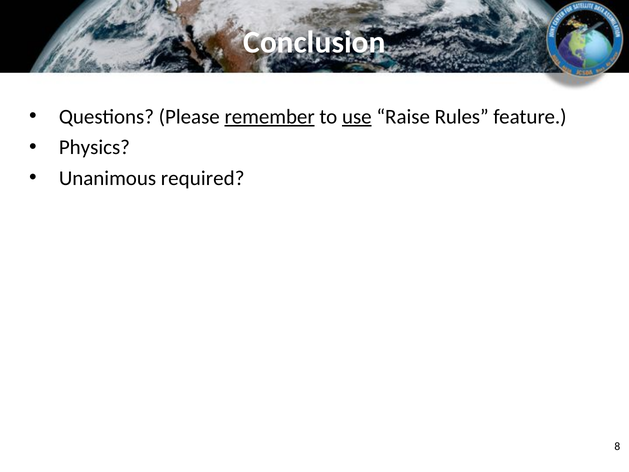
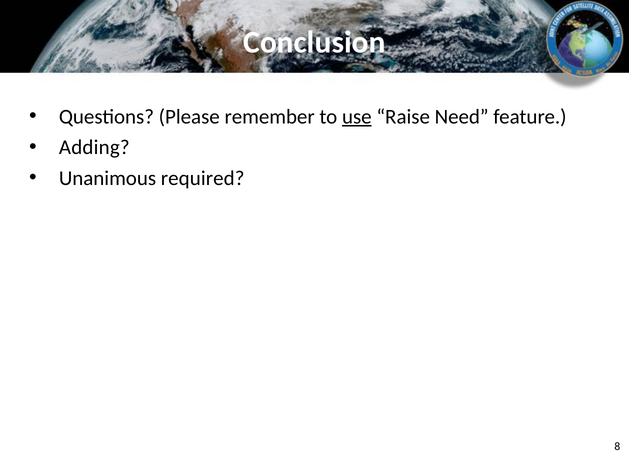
remember underline: present -> none (270, 117)
Rules: Rules -> Need (462, 117)
Physics: Physics -> Adding (94, 147)
